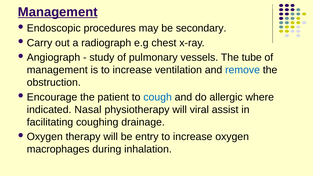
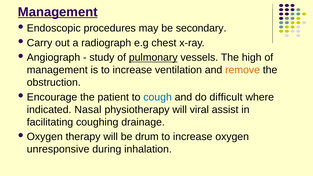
pulmonary underline: none -> present (153, 58)
tube: tube -> high (252, 58)
remove colour: blue -> orange (243, 70)
allergic: allergic -> difficult (226, 97)
entry: entry -> drum (147, 137)
macrophages: macrophages -> unresponsive (58, 149)
